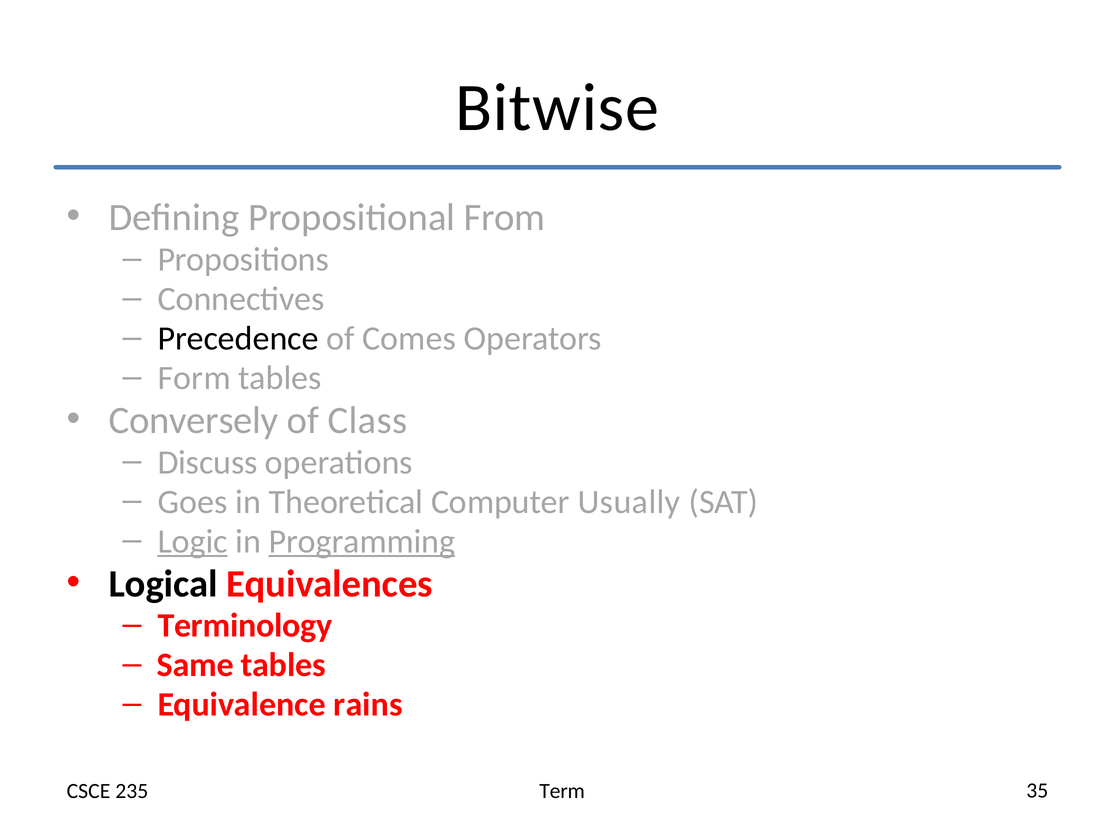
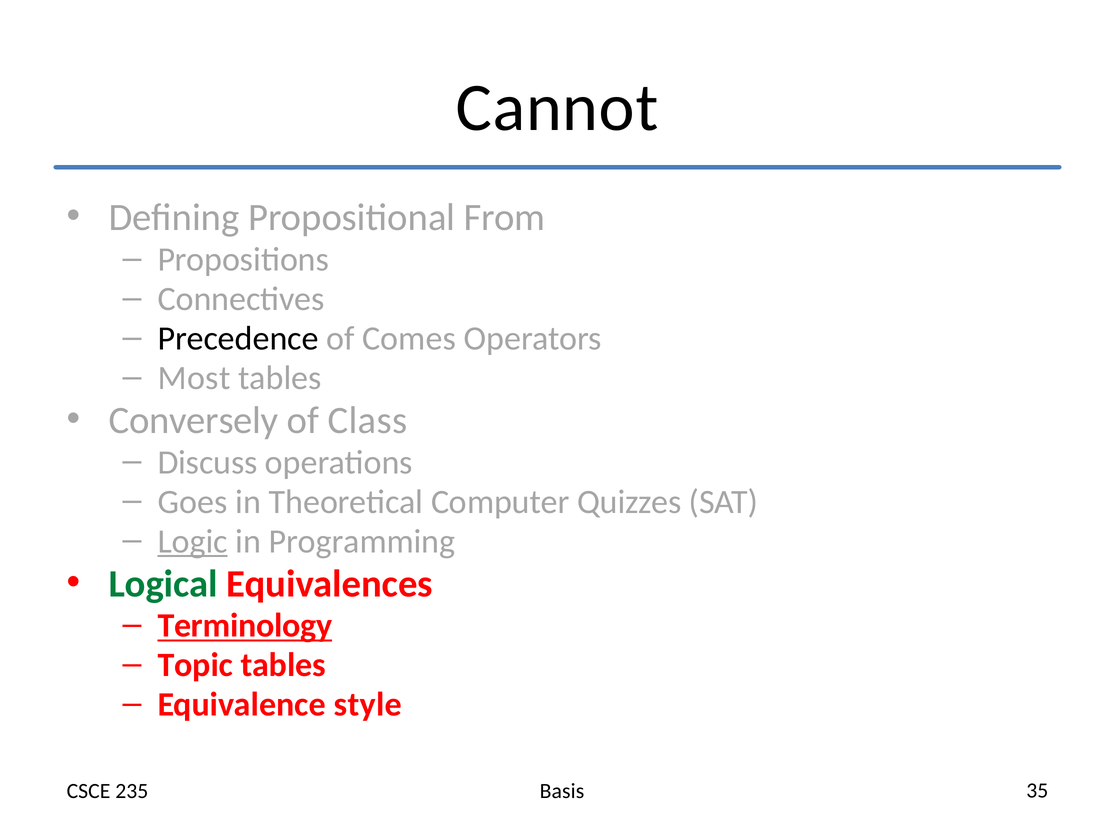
Bitwise: Bitwise -> Cannot (557, 108)
Form: Form -> Most (194, 378)
Usually: Usually -> Quizzes (629, 502)
Programming underline: present -> none (362, 541)
Logical colour: black -> green (163, 584)
Terminology underline: none -> present (245, 626)
Same: Same -> Topic (195, 665)
rains: rains -> style (368, 705)
Term: Term -> Basis (562, 791)
